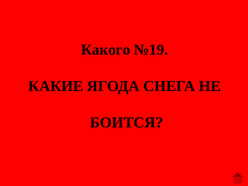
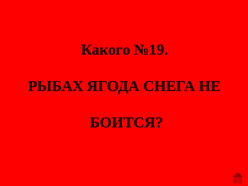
КАКИЕ: КАКИЕ -> РЫБАХ (56, 86)
